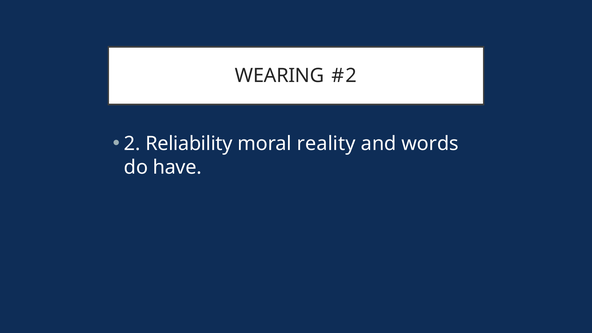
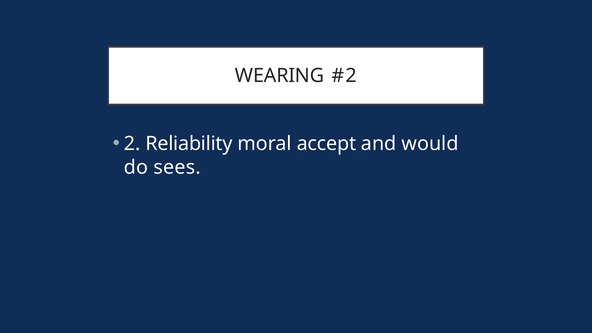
reality: reality -> accept (326, 144)
words: words -> would (430, 144)
have: have -> sees (177, 167)
